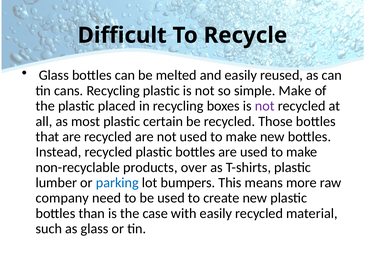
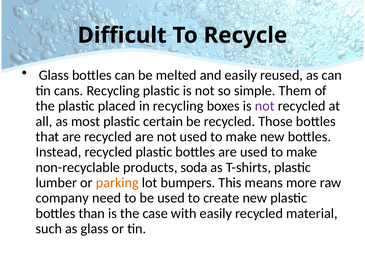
simple Make: Make -> Them (295, 91)
over: over -> soda (194, 167)
parking colour: blue -> orange (117, 183)
